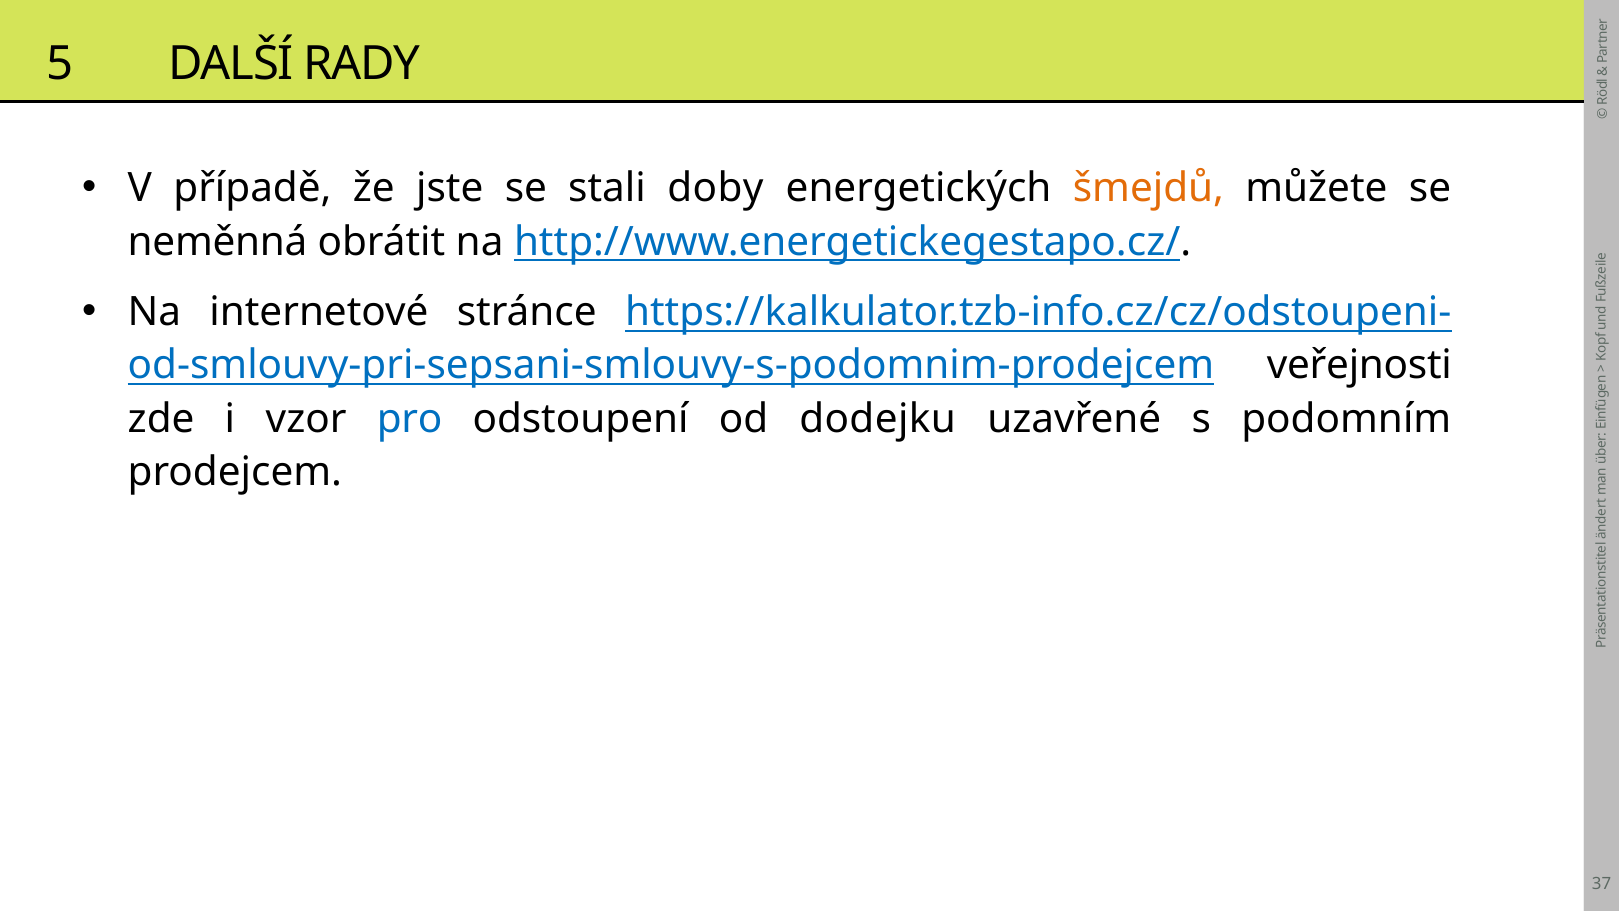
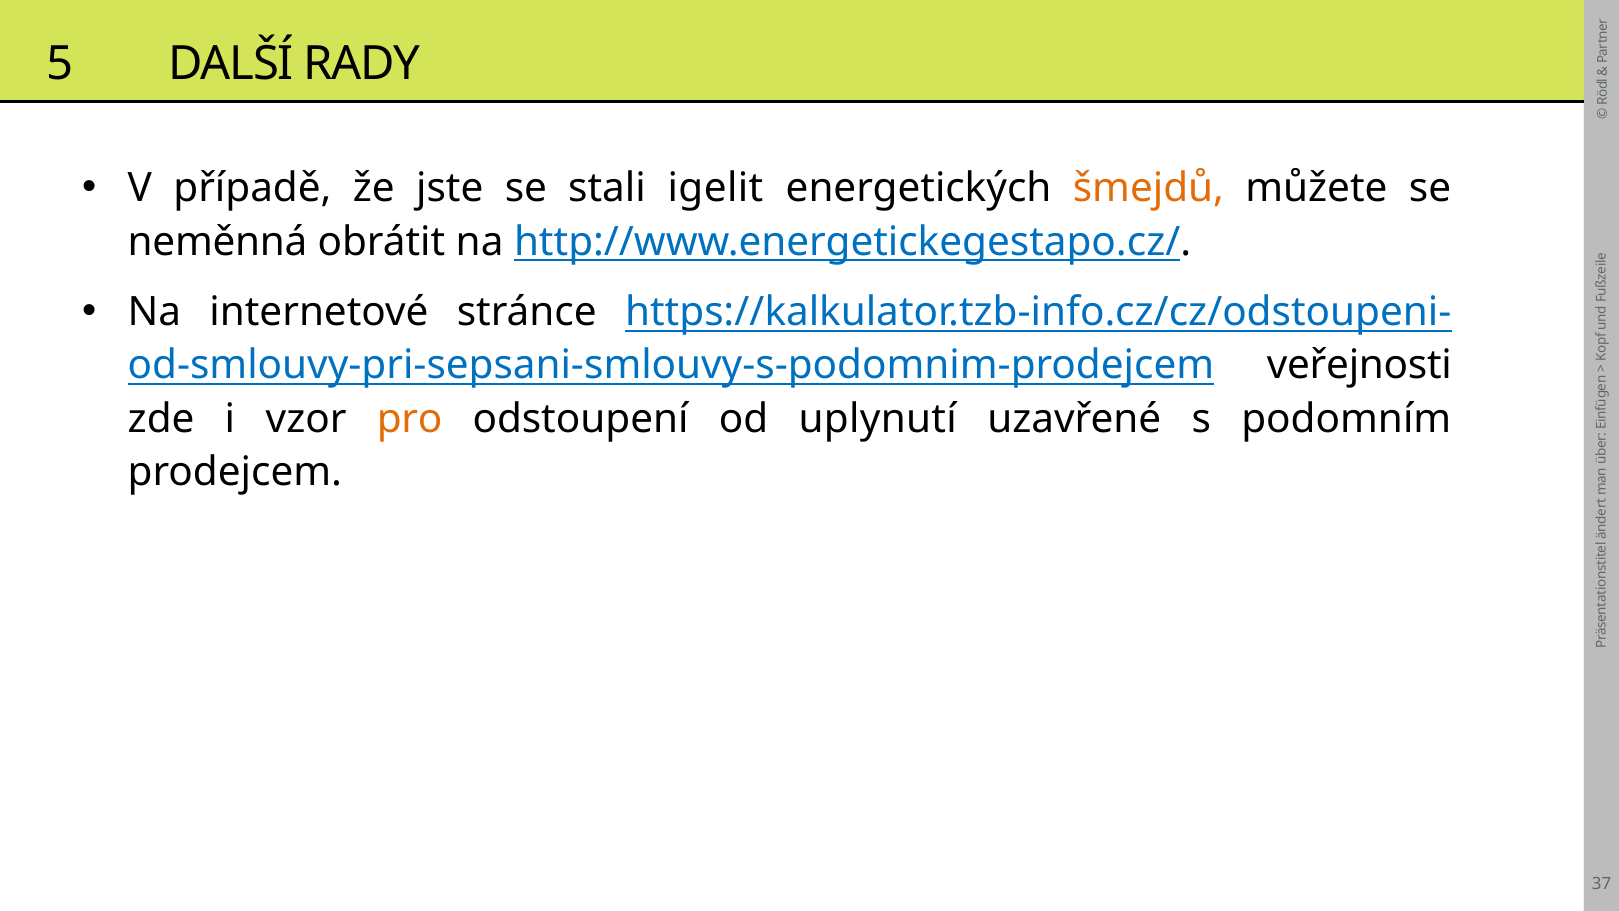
doby: doby -> igelit (715, 188)
pro colour: blue -> orange (410, 419)
dodejku: dodejku -> uplynutí (878, 419)
